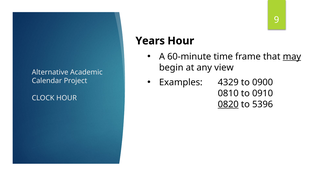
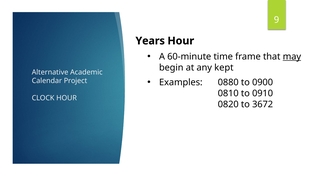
view: view -> kept (224, 68)
4329: 4329 -> 0880 (228, 82)
0820 underline: present -> none (228, 104)
5396: 5396 -> 3672 (263, 104)
